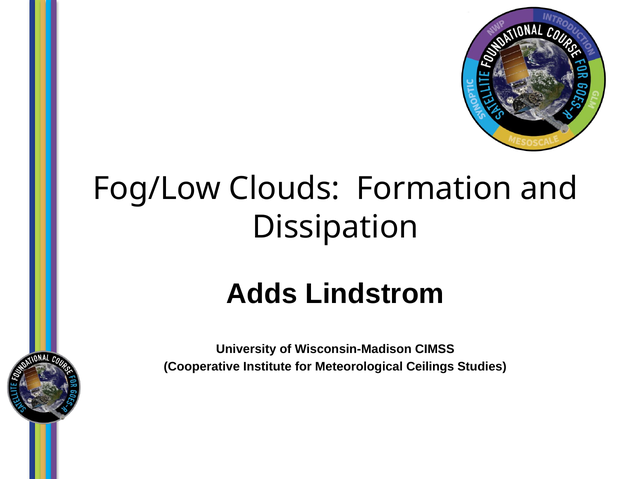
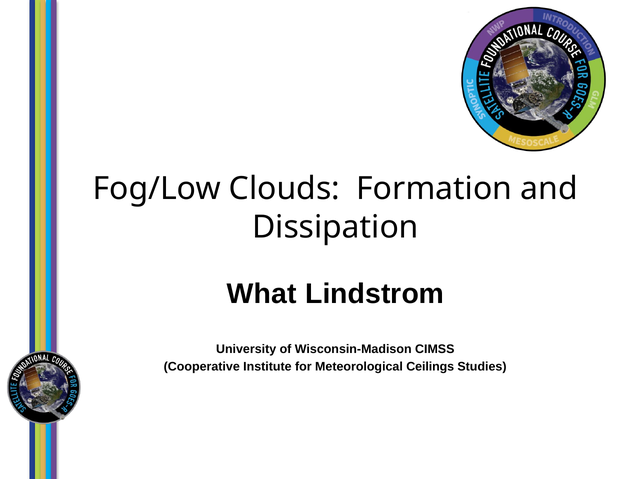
Adds: Adds -> What (262, 294)
